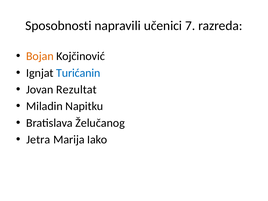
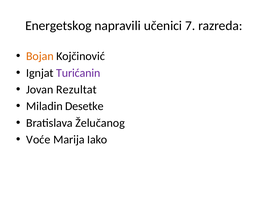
Sposobnosti: Sposobnosti -> Energetskog (58, 26)
Turićanin colour: blue -> purple (78, 73)
Napitku: Napitku -> Desetke (84, 106)
Jetra: Jetra -> Voće (38, 140)
